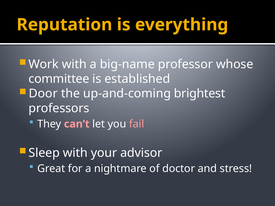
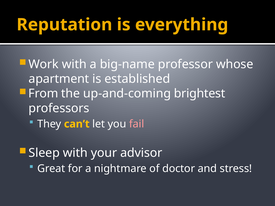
committee: committee -> apartment (59, 79)
Door: Door -> From (43, 94)
can’t colour: pink -> yellow (77, 124)
